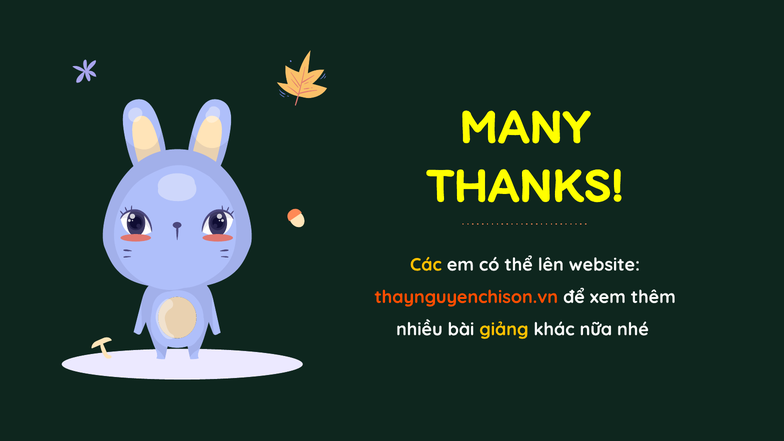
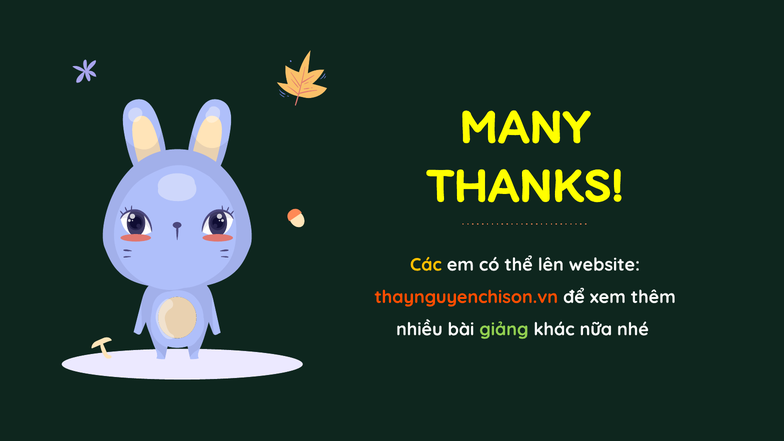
giảng colour: yellow -> light green (504, 329)
